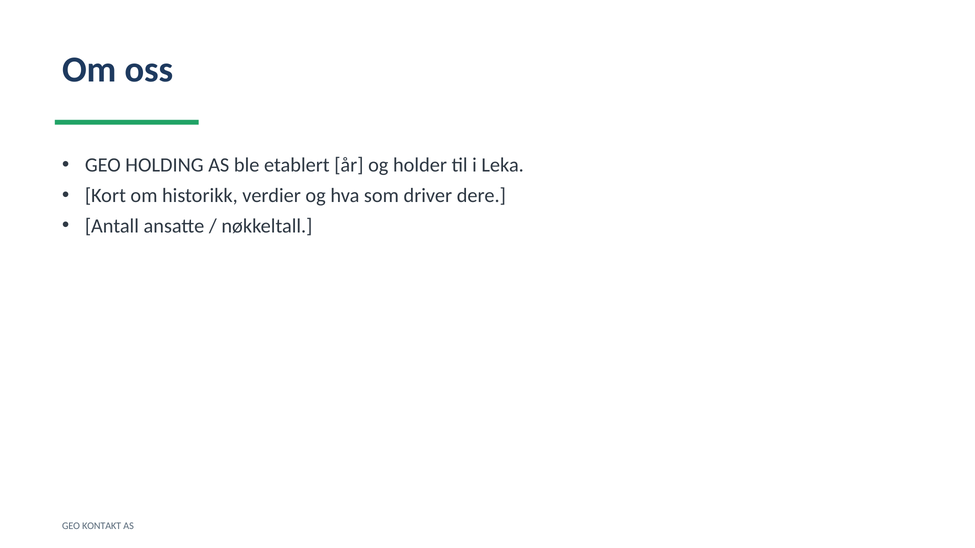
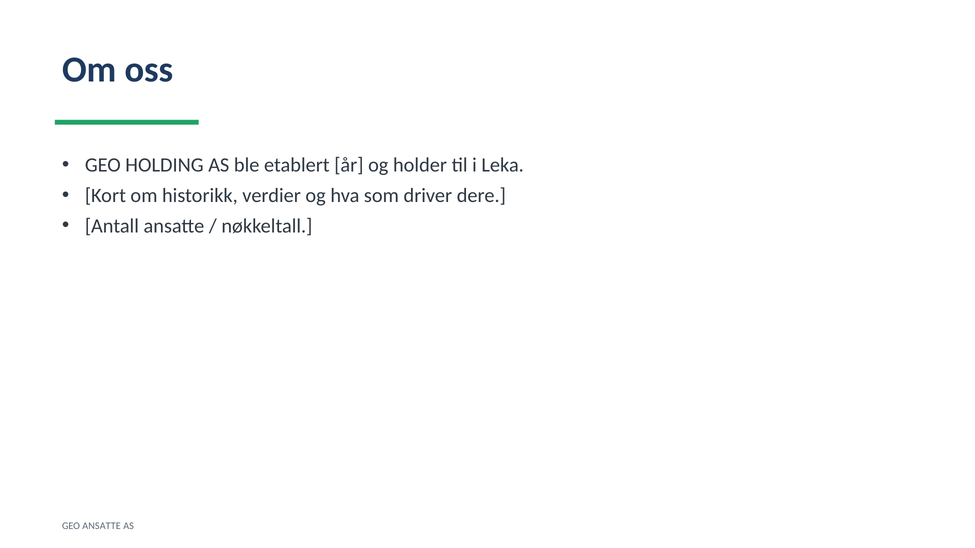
GEO KONTAKT: KONTAKT -> ANSATTE (102, 526)
